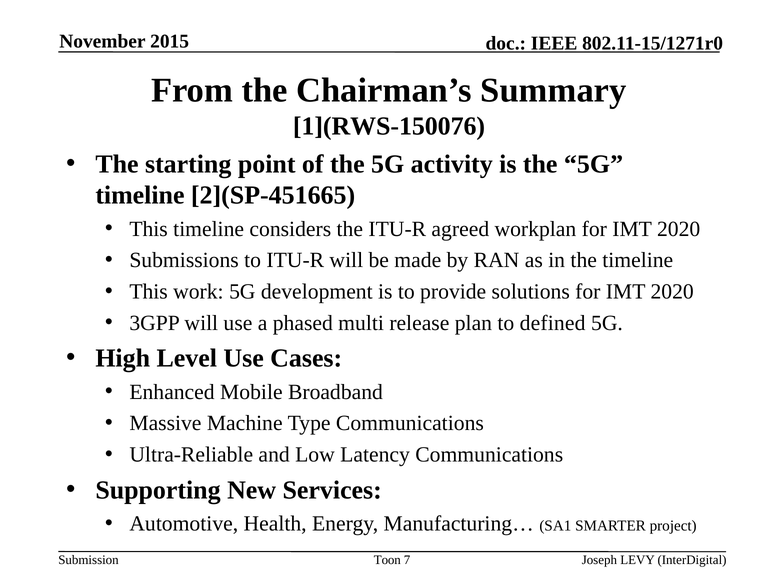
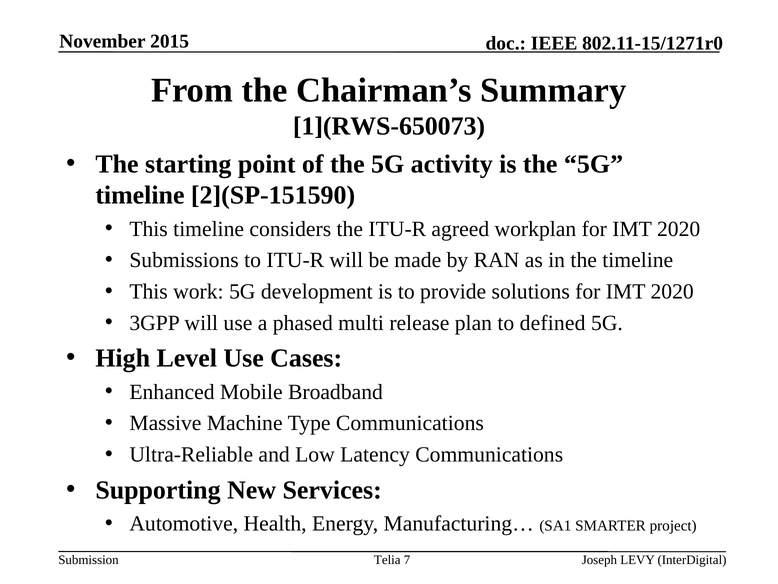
1](RWS-150076: 1](RWS-150076 -> 1](RWS-650073 (389, 126)
2](SP-451665: 2](SP-451665 -> 2](SP-151590 (273, 195)
Toon: Toon -> Telia (387, 560)
